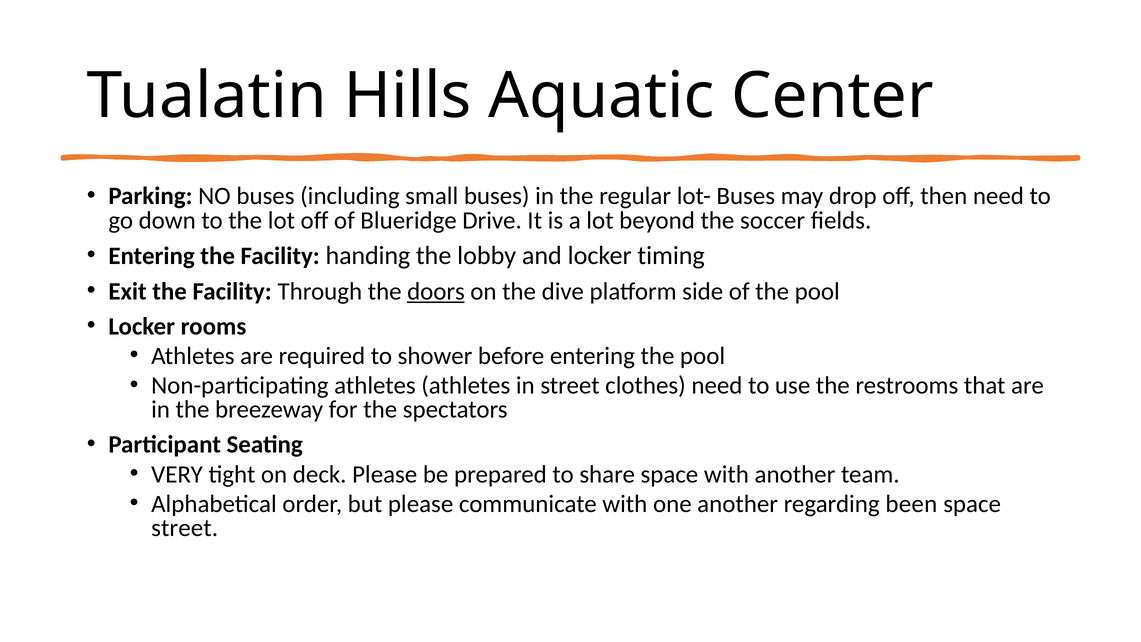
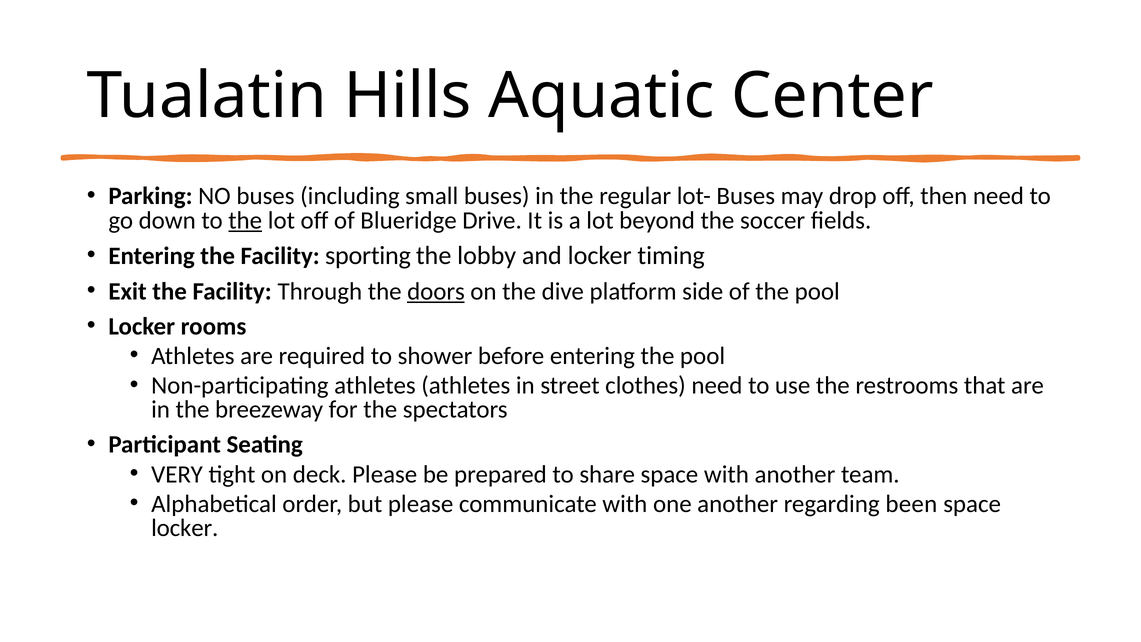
the underline: none -> present (245, 220)
handing: handing -> sporting (368, 256)
street: street -> locker (185, 528)
